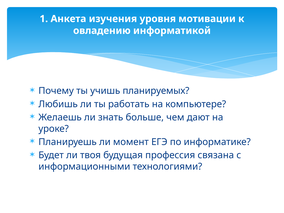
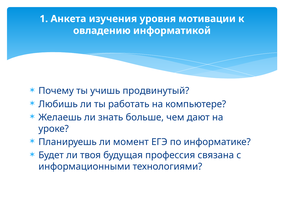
планируемых: планируемых -> продвинутый (156, 91)
